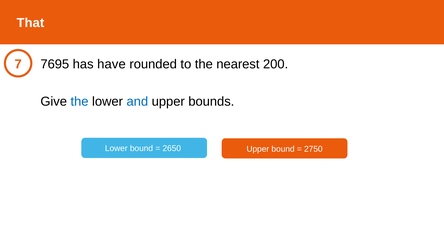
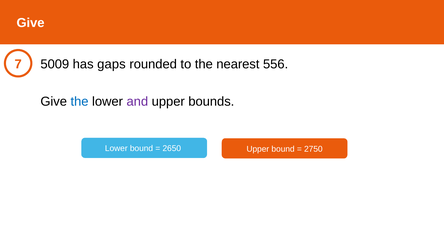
That: That -> Give (31, 23)
7695: 7695 -> 5009 (55, 64)
have: have -> gaps (111, 64)
200: 200 -> 556 (276, 64)
and colour: blue -> purple (137, 102)
